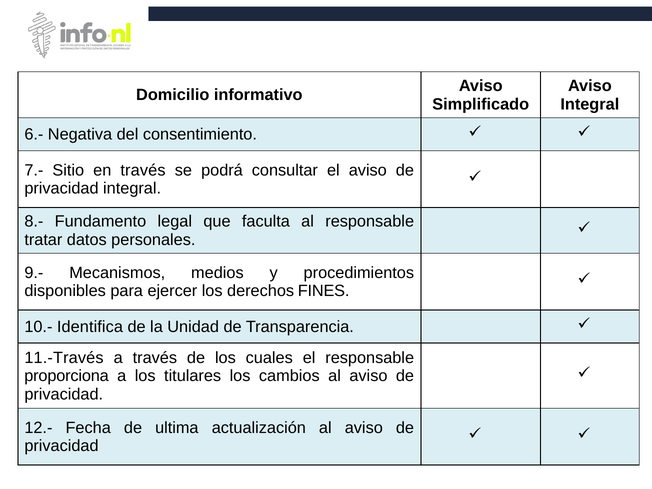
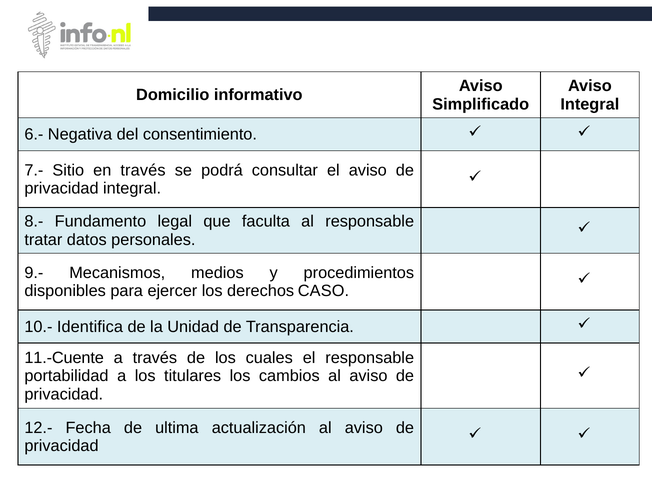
FINES: FINES -> CASO (323, 291)
11.-Través: 11.-Través -> 11.-Cuente (64, 358)
proporciona: proporciona -> portabilidad (66, 376)
